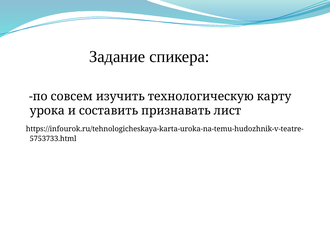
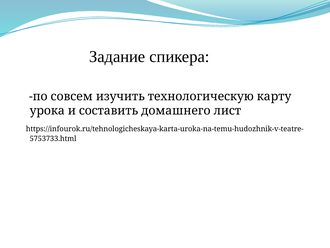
признавать: признавать -> домашнего (176, 110)
